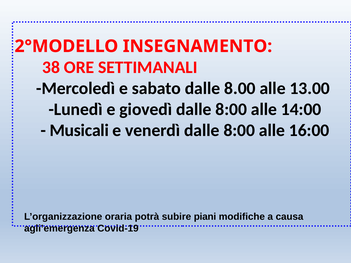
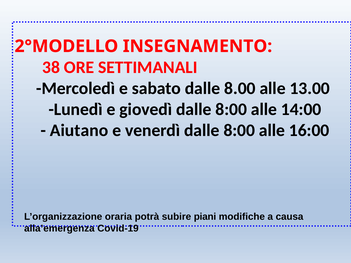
Musicali: Musicali -> Aiutano (79, 131)
agli’emergenza: agli’emergenza -> alla’emergenza (59, 229)
